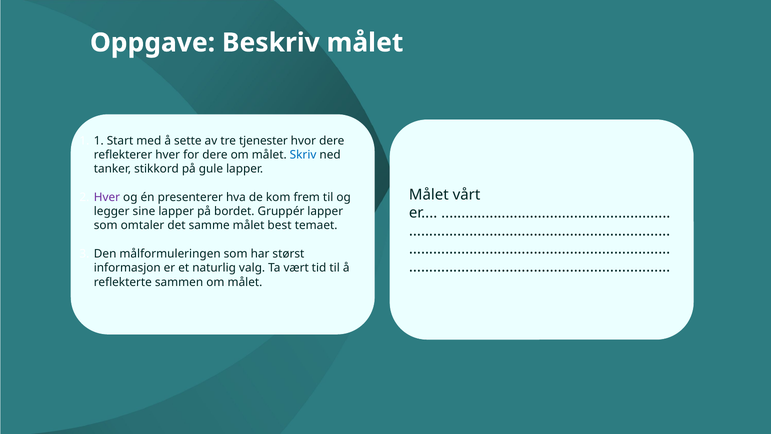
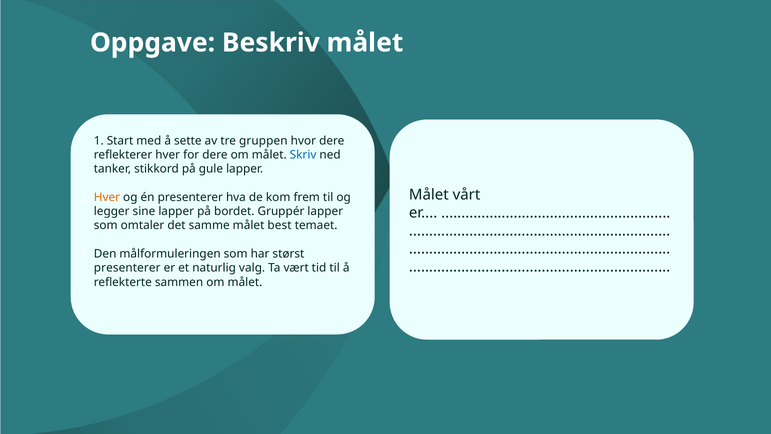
tjenester: tjenester -> gruppen (263, 141)
Hver colour: purple -> orange (107, 197)
informasjon: informasjon -> presenterer (127, 268)
